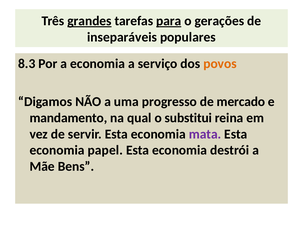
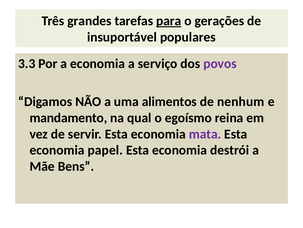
grandes underline: present -> none (89, 21)
inseparáveis: inseparáveis -> insuportável (122, 37)
8.3: 8.3 -> 3.3 (27, 64)
povos colour: orange -> purple (220, 64)
progresso: progresso -> alimentos (169, 101)
mercado: mercado -> nenhum (241, 101)
substitui: substitui -> egoísmo (188, 117)
